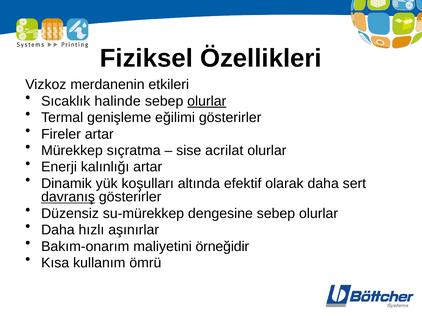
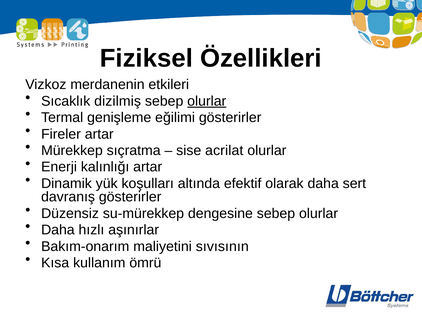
halinde: halinde -> dizilmiş (118, 101)
davranış underline: present -> none (68, 197)
örneğidir: örneğidir -> sıvısının (222, 247)
